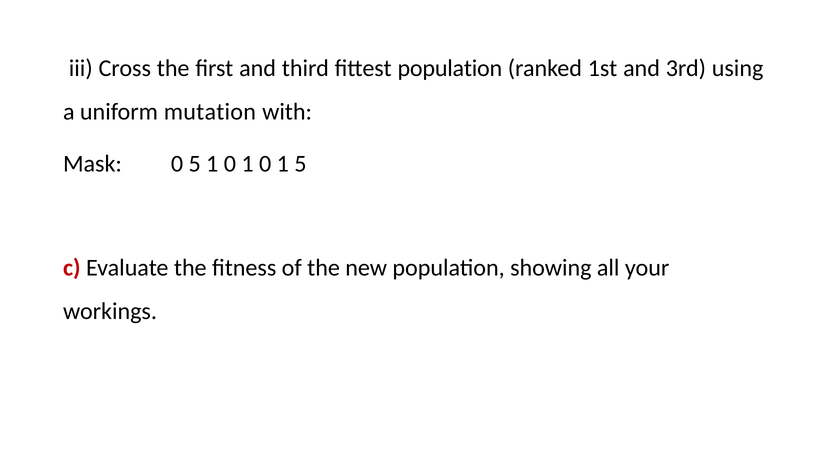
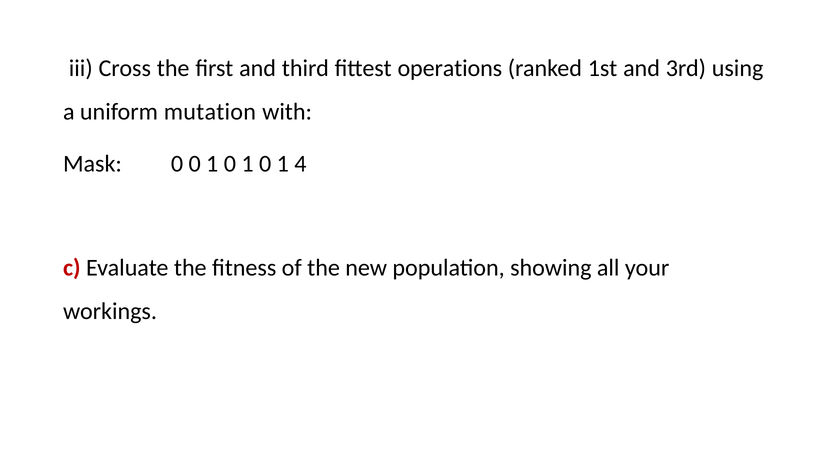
fittest population: population -> operations (450, 68)
0 5: 5 -> 0 (195, 164)
1 5: 5 -> 4 (300, 164)
